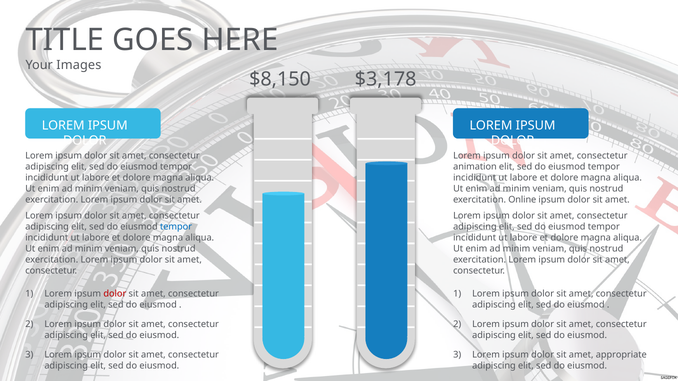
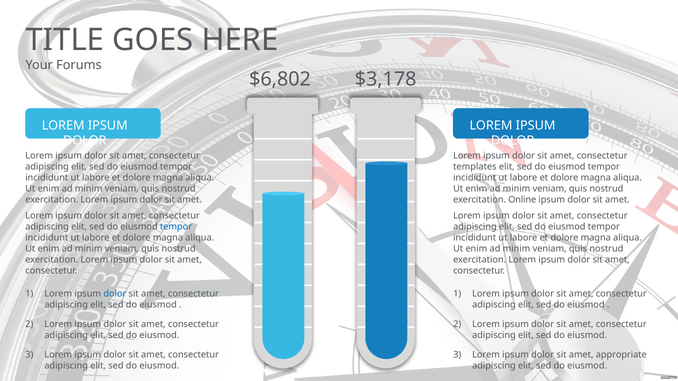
Images: Images -> Forums (79, 65)
$8,150: $8,150 -> $6,802 (280, 79)
animation: animation -> templates (475, 167)
dolor colour: red -> blue (115, 294)
